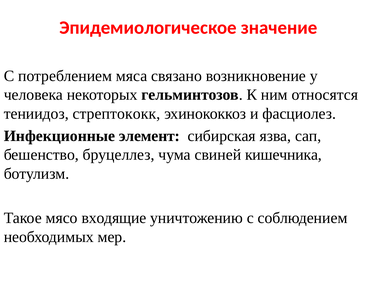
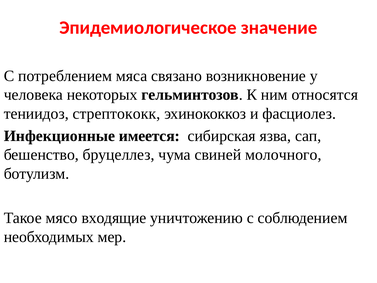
элемент: элемент -> имеется (149, 136)
кишечника: кишечника -> молочного (283, 155)
